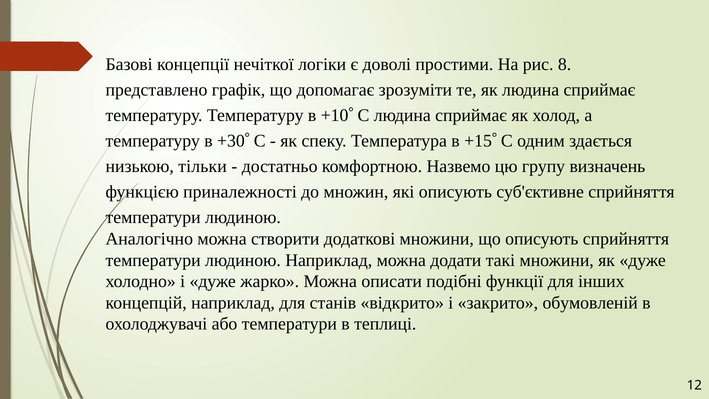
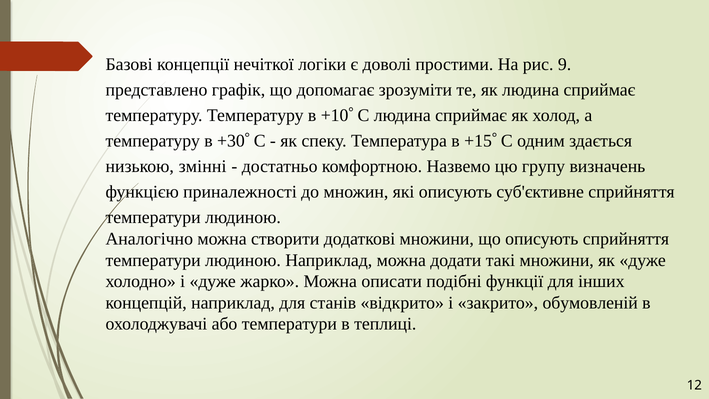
8: 8 -> 9 (565, 64)
тільки: тільки -> змінні (203, 166)
